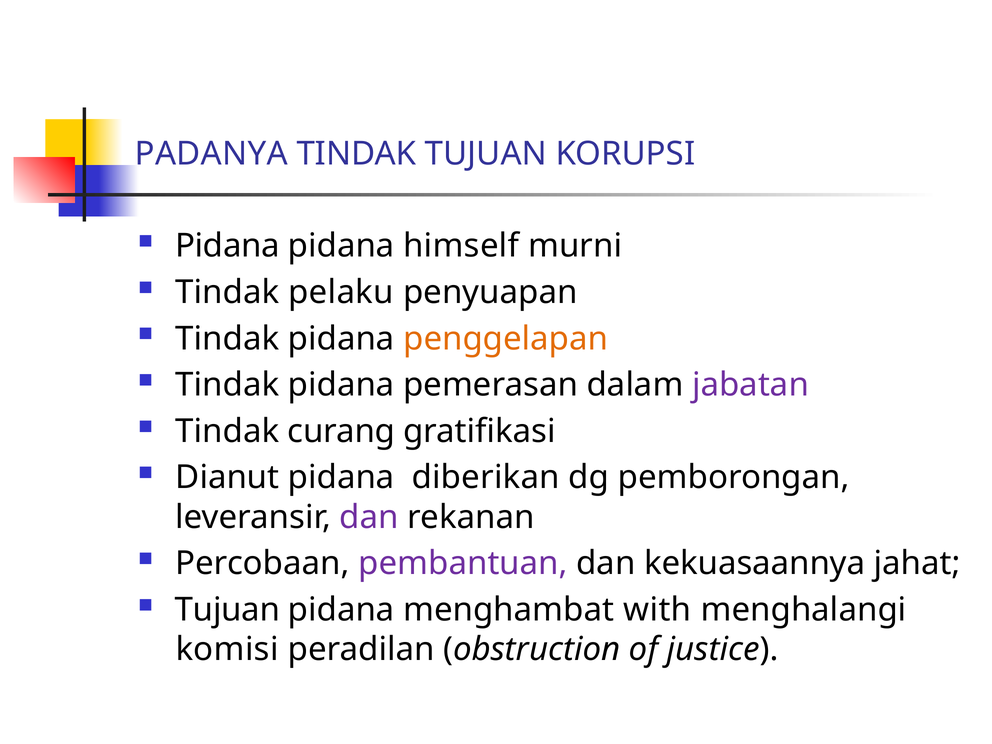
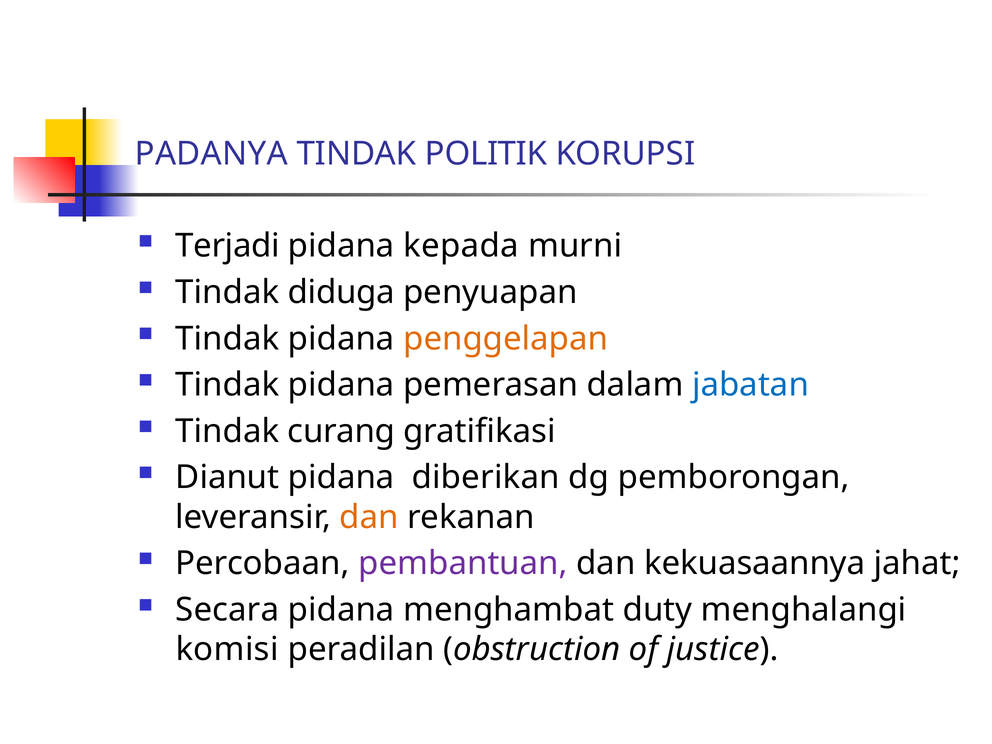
TINDAK TUJUAN: TUJUAN -> POLITIK (486, 154)
Pidana: Pidana -> Terjadi (228, 246)
himself: himself -> kepada (461, 246)
pelaku: pelaku -> diduga (341, 292)
jabatan colour: purple -> blue (751, 385)
dan colour: purple -> orange (369, 517)
Tujuan: Tujuan -> Secara (227, 610)
with: with -> duty (657, 610)
